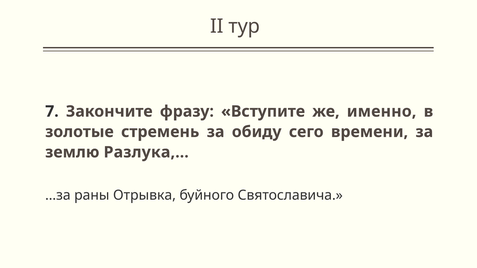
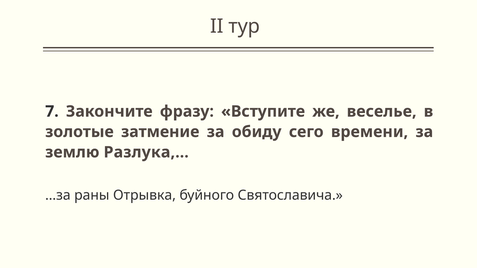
именно: именно -> веселье (382, 112)
стремень: стремень -> затмение (160, 132)
